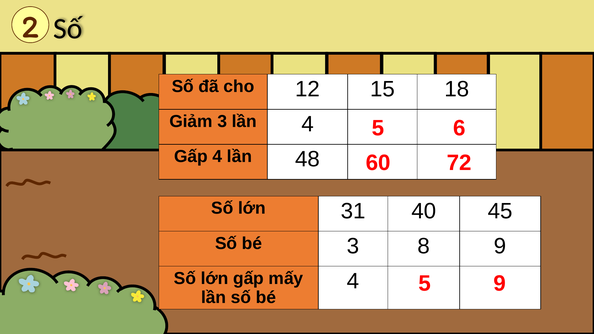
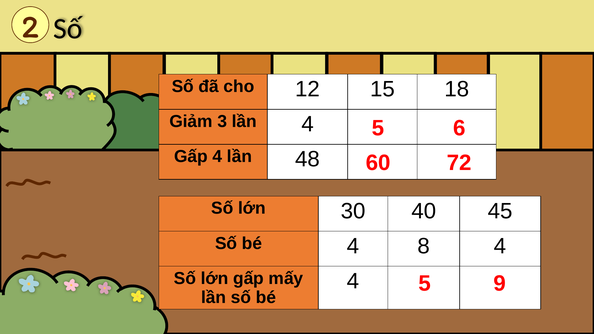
31: 31 -> 30 (353, 211)
3: 3 -> 4 (353, 246)
8 9: 9 -> 4 (500, 246)
